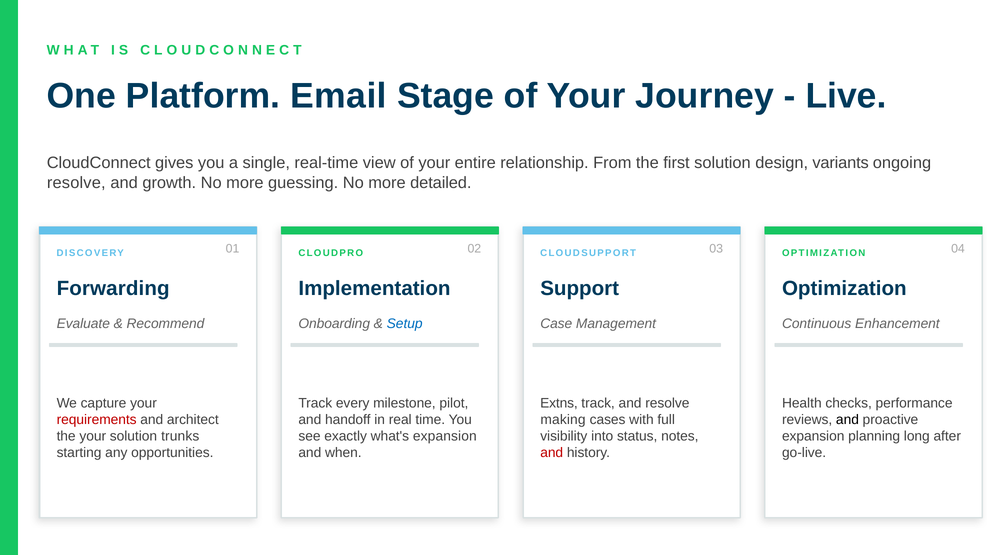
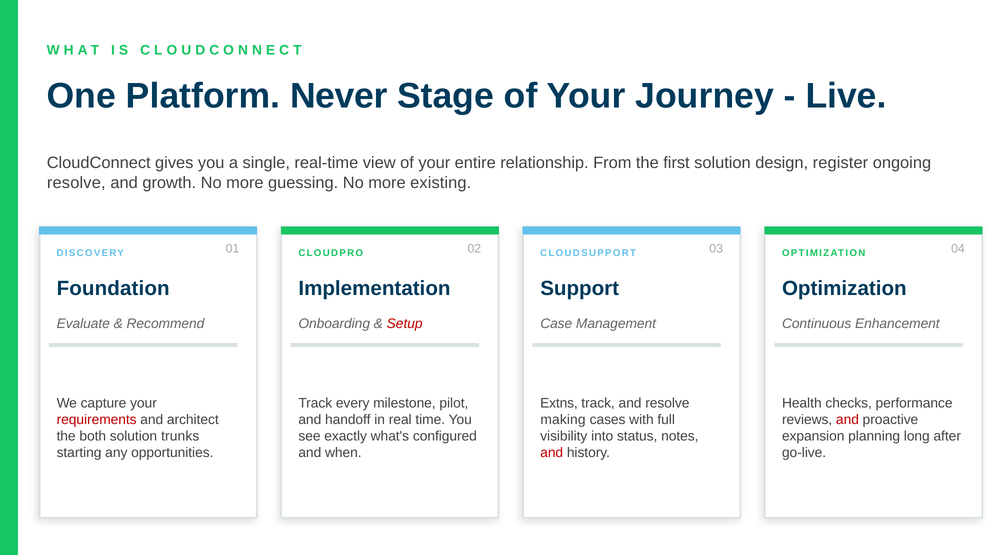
Email: Email -> Never (339, 96)
variants: variants -> register (840, 163)
detailed: detailed -> existing (441, 183)
Forwarding: Forwarding -> Foundation (113, 289)
Setup colour: blue -> red (405, 324)
and colour: black -> red (847, 420)
the your: your -> both (93, 437)
what's expansion: expansion -> configured (445, 437)
